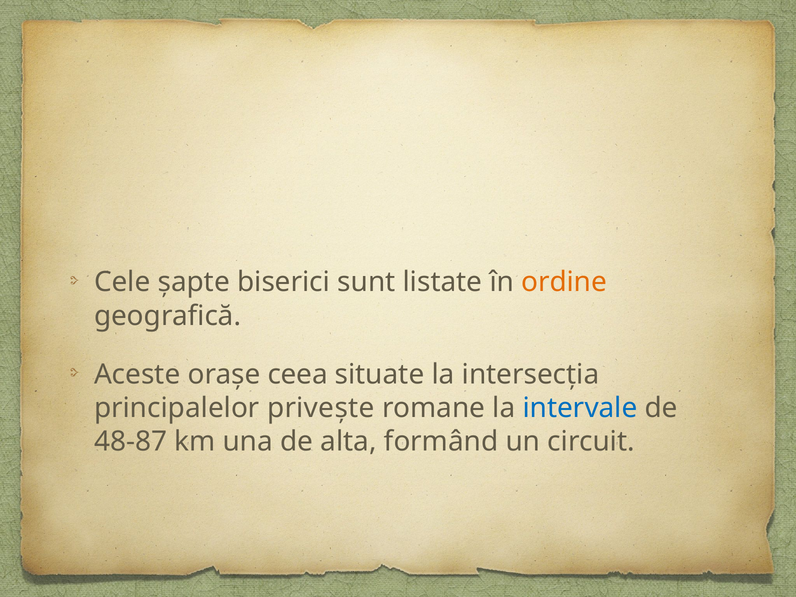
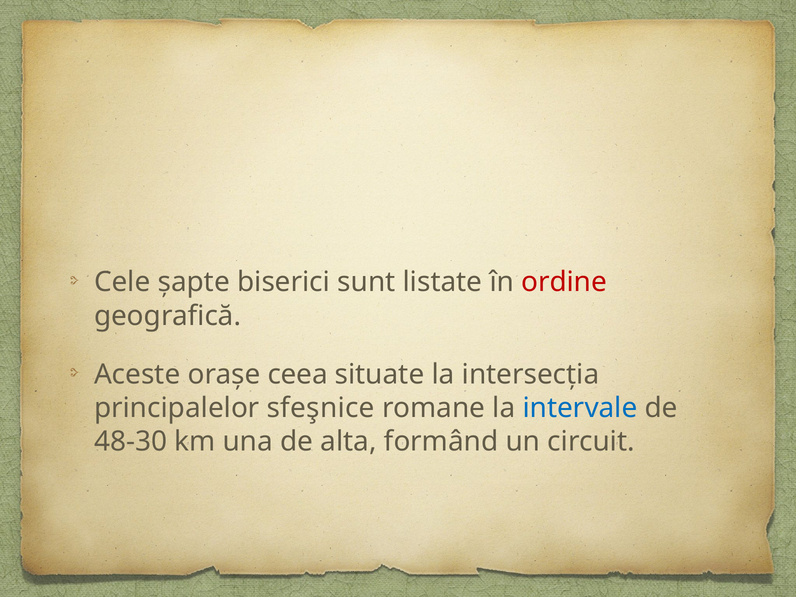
ordine colour: orange -> red (564, 282)
privește: privește -> sfeşnice (321, 408)
48-87: 48-87 -> 48-30 (131, 441)
